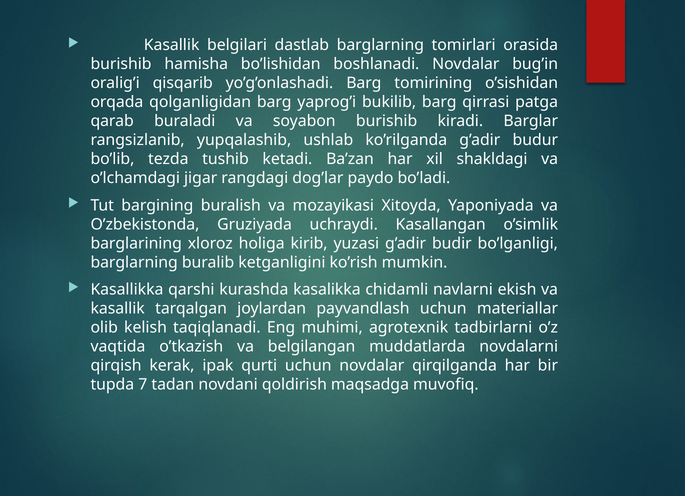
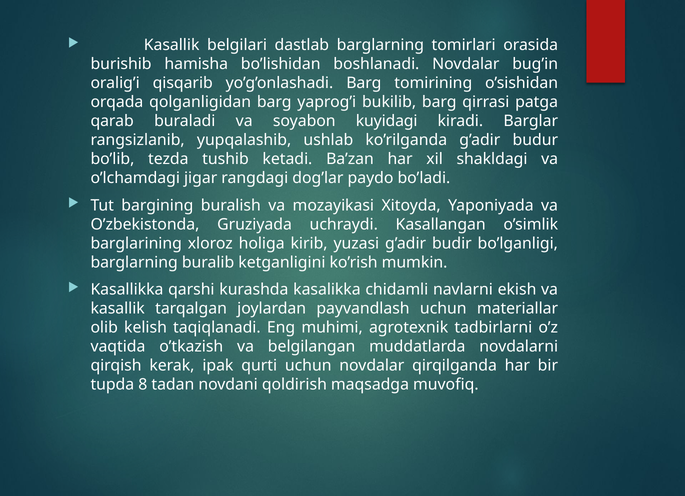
soyabon burishib: burishib -> kuyidagi (387, 121)
7: 7 -> 8 (143, 385)
